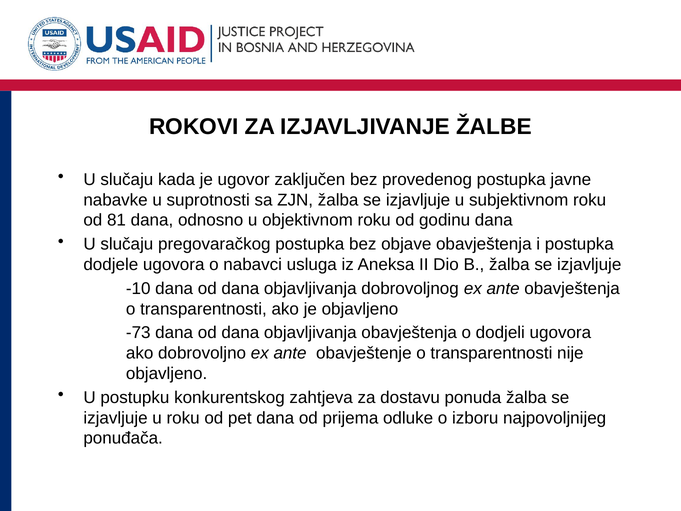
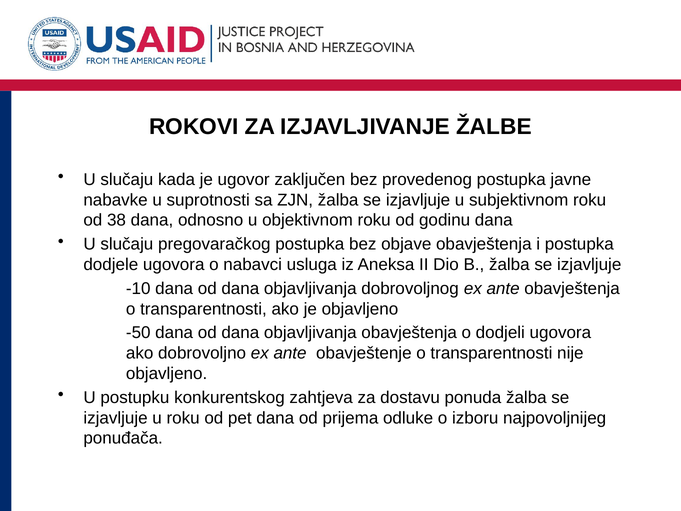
81: 81 -> 38 (116, 220)
-73: -73 -> -50 (138, 333)
